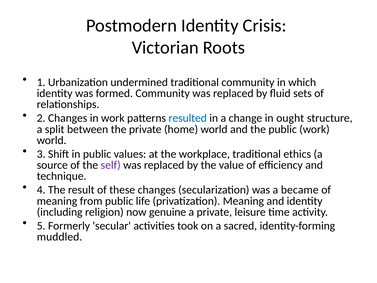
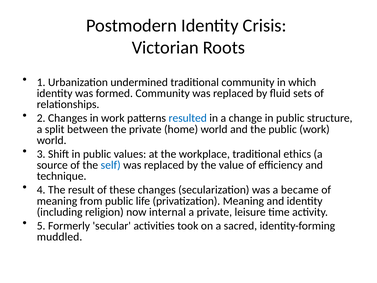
change in ought: ought -> public (290, 118)
self colour: purple -> blue (111, 165)
genuine: genuine -> internal (167, 212)
